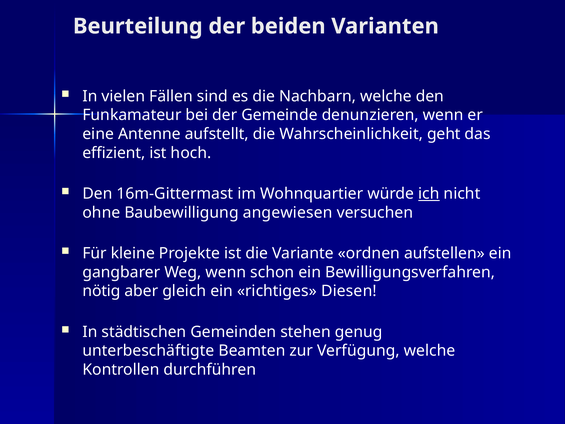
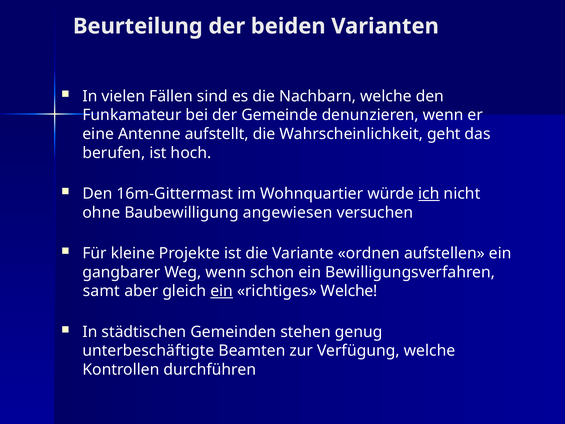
effizient: effizient -> berufen (114, 153)
nötig: nötig -> samt (101, 291)
ein underline: none -> present (222, 291)
richtiges Diesen: Diesen -> Welche (349, 291)
